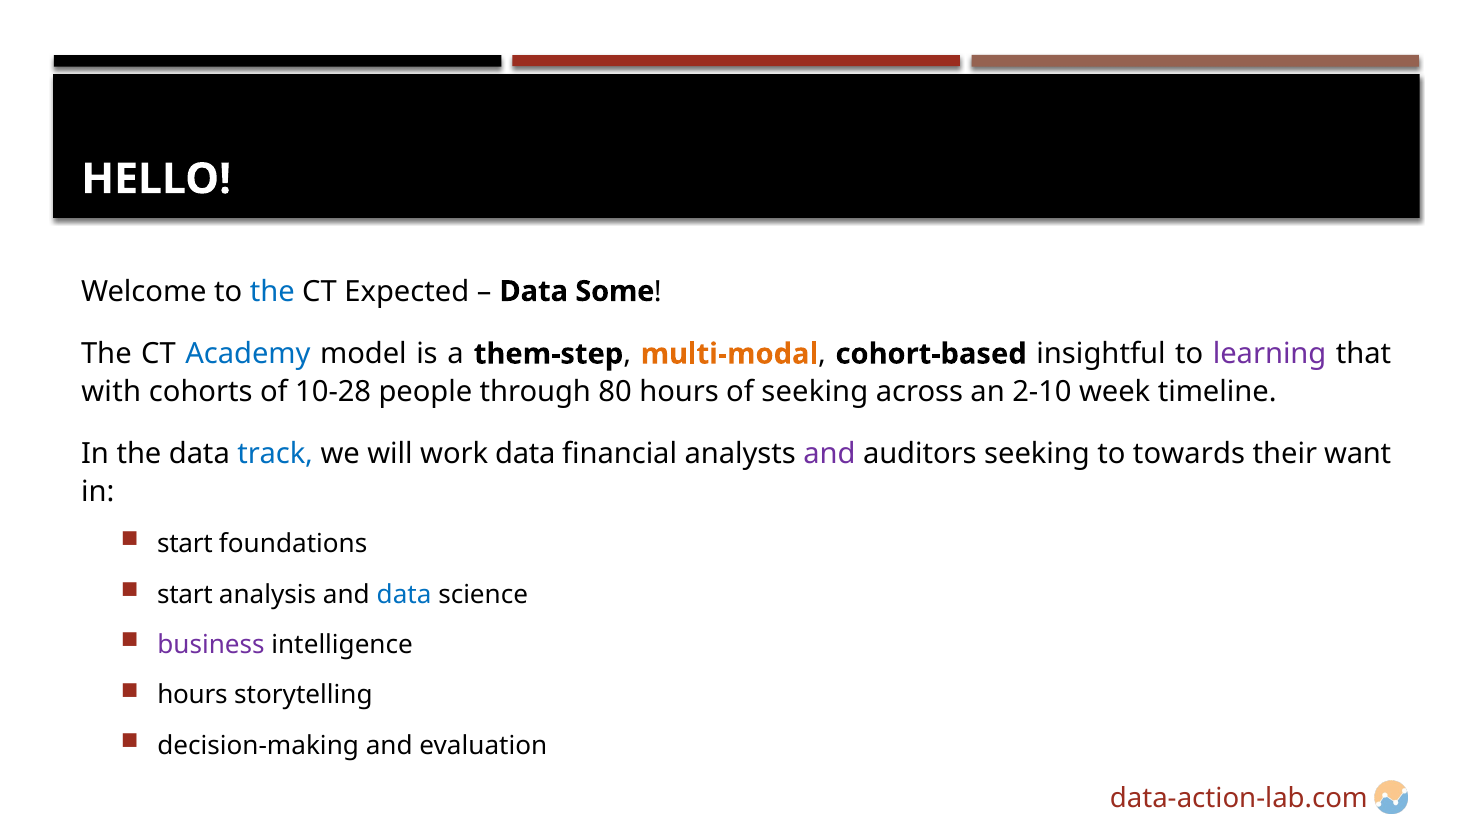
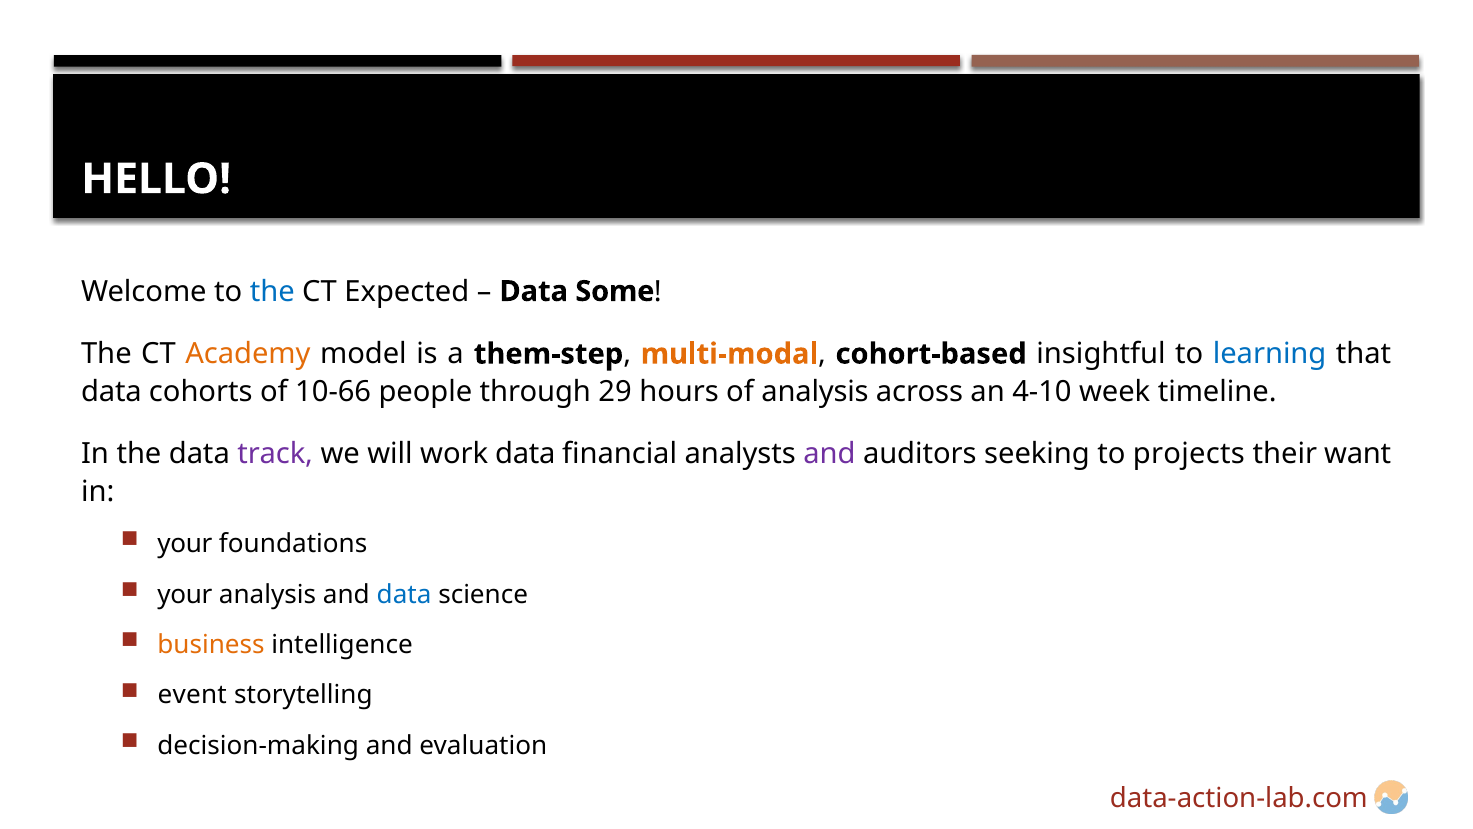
Academy colour: blue -> orange (248, 354)
learning colour: purple -> blue (1270, 354)
with: with -> data (111, 392)
10-28: 10-28 -> 10-66 (333, 392)
80: 80 -> 29 (615, 392)
of seeking: seeking -> analysis (815, 392)
2-10: 2-10 -> 4-10 (1042, 392)
track colour: blue -> purple (275, 454)
towards: towards -> projects (1189, 454)
start: start -> your (185, 544)
start: start -> your (185, 594)
business colour: purple -> orange (211, 644)
hours: hours -> event (192, 695)
